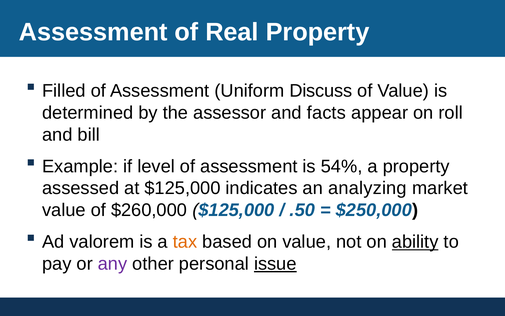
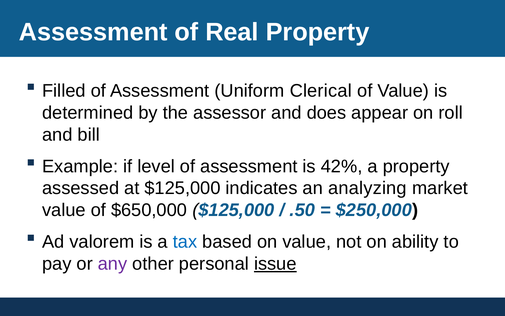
Discuss: Discuss -> Clerical (321, 91)
facts: facts -> does (326, 113)
54%: 54% -> 42% (342, 166)
$260,000: $260,000 -> $650,000 (149, 210)
tax colour: orange -> blue (185, 242)
ability underline: present -> none (415, 242)
